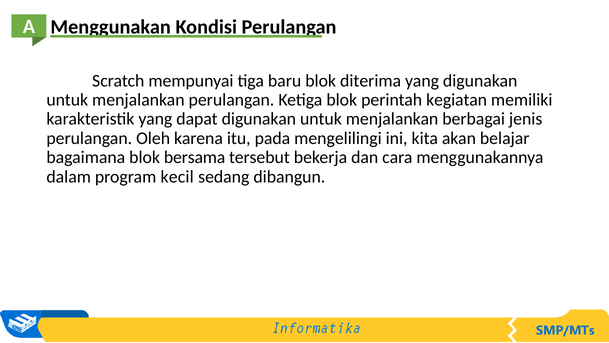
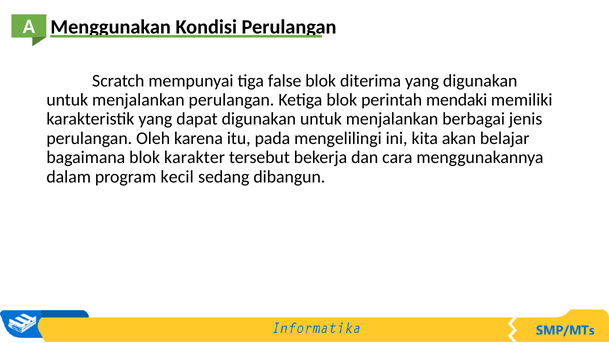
baru: baru -> false (285, 81)
kegiatan: kegiatan -> mendaki (457, 100)
bersama: bersama -> karakter (195, 157)
